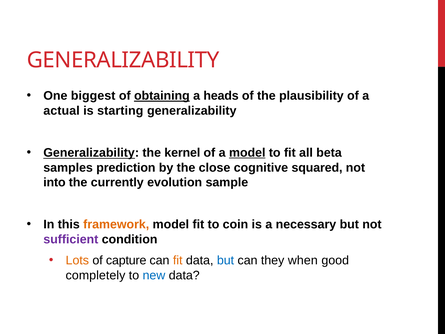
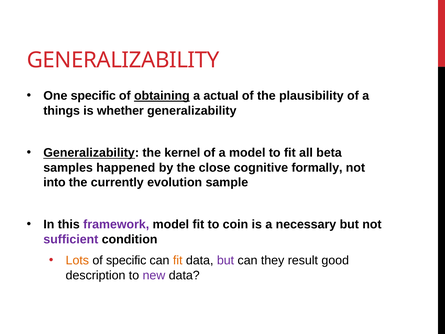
One biggest: biggest -> specific (93, 96)
heads: heads -> actual (221, 96)
actual: actual -> things (62, 111)
starting: starting -> whether (120, 111)
model underline: present -> none (247, 153)
prediction: prediction -> happened (126, 168)
squared: squared -> formally (317, 168)
framework colour: orange -> purple (116, 224)
of capture: capture -> specific (126, 260)
but colour: blue -> purple (226, 260)
when: when -> result (303, 260)
completely: completely -> description (96, 275)
new colour: blue -> purple (154, 275)
